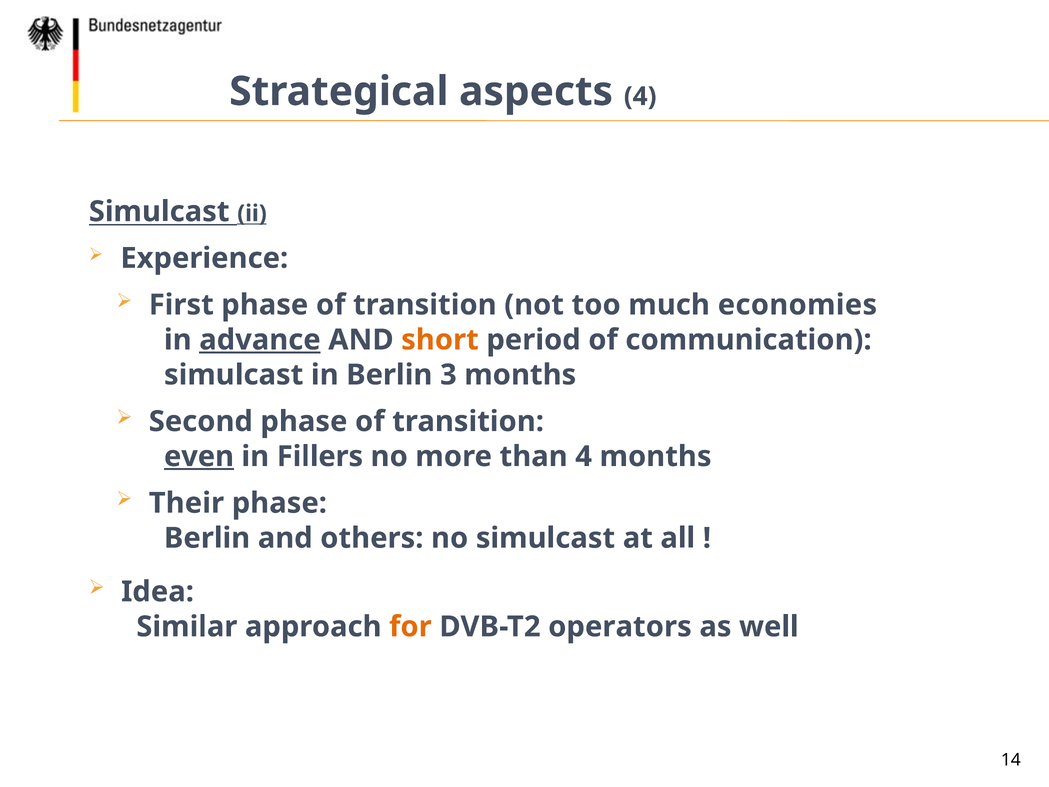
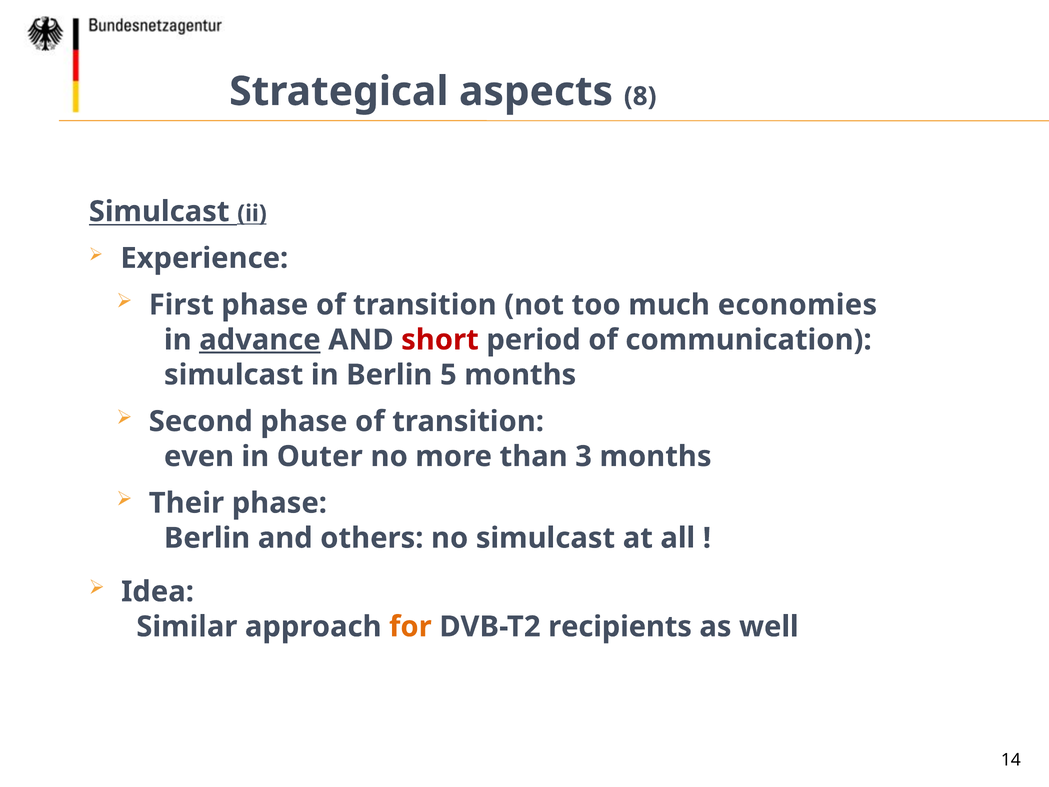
aspects 4: 4 -> 8 (640, 96)
short colour: orange -> red (440, 340)
3: 3 -> 5 (448, 375)
even underline: present -> none (199, 456)
Fillers: Fillers -> Outer (320, 456)
than 4: 4 -> 3 (584, 456)
operators: operators -> recipients (620, 627)
